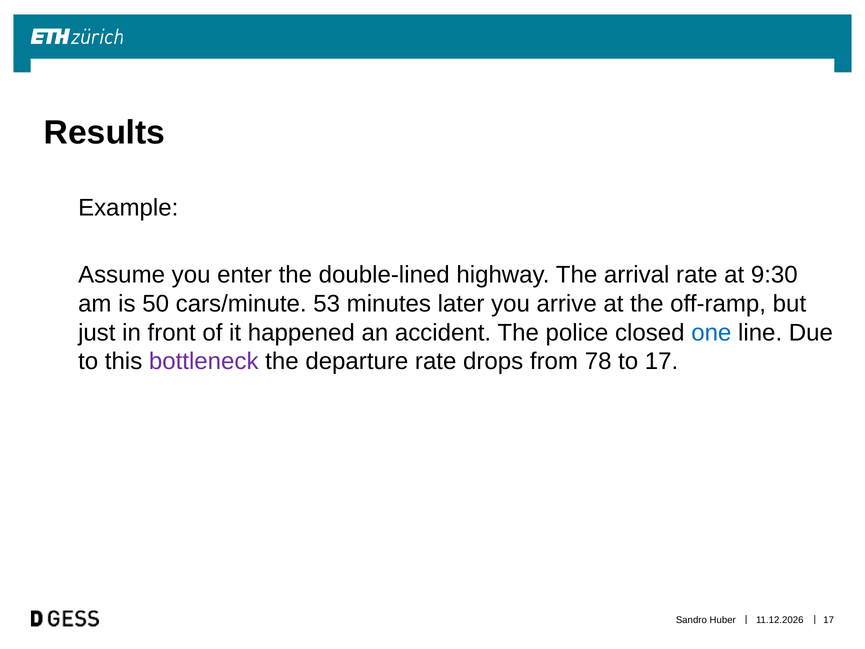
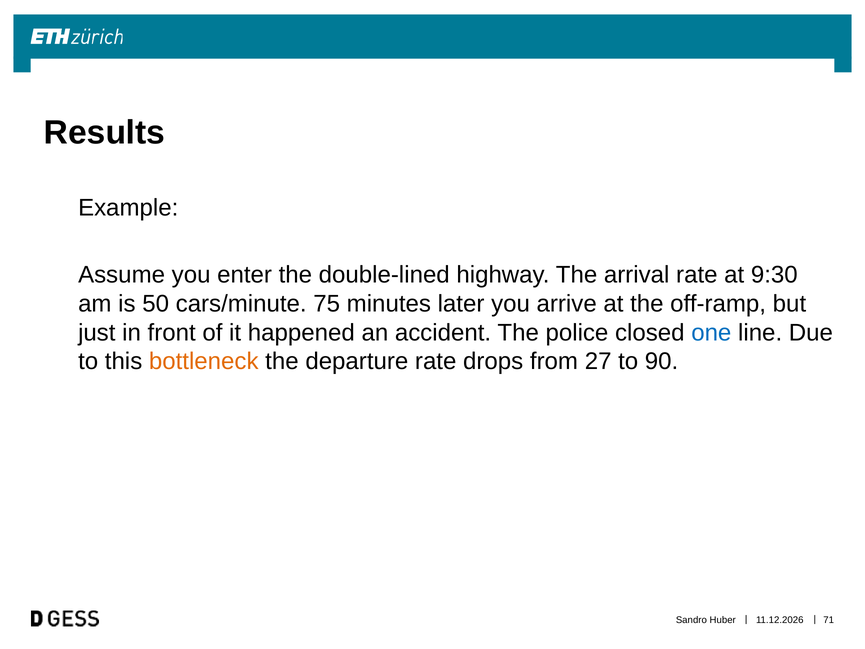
53: 53 -> 75 (327, 304)
bottleneck colour: purple -> orange (204, 361)
78: 78 -> 27 (598, 361)
to 17: 17 -> 90 (662, 361)
Huber 17: 17 -> 71 (829, 620)
